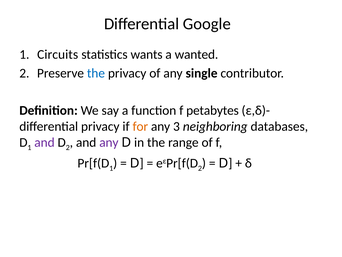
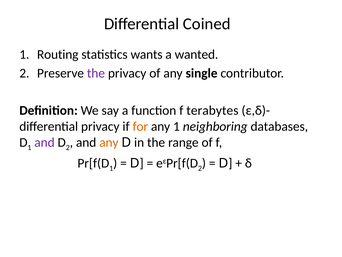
Google: Google -> Coined (207, 24)
Circuits: Circuits -> Routing (58, 54)
the colour: blue -> purple (96, 73)
petabytes: petabytes -> terabytes (212, 110)
any 3: 3 -> 1 (176, 126)
any colour: purple -> orange (109, 142)
